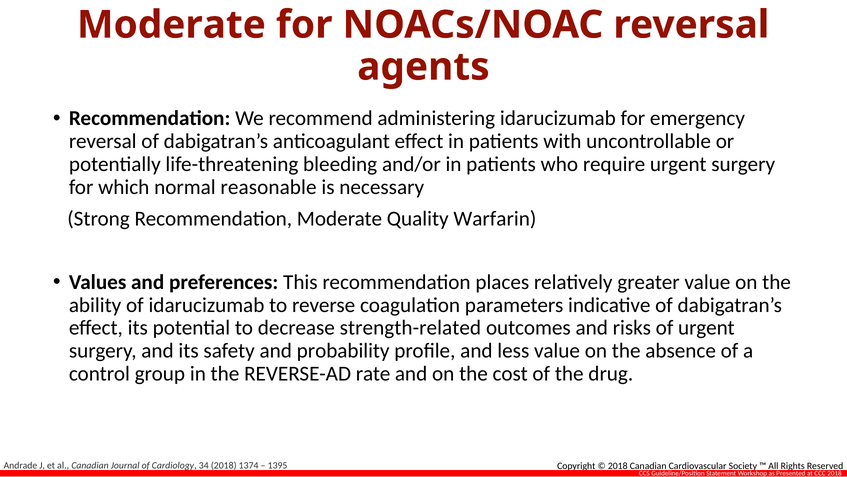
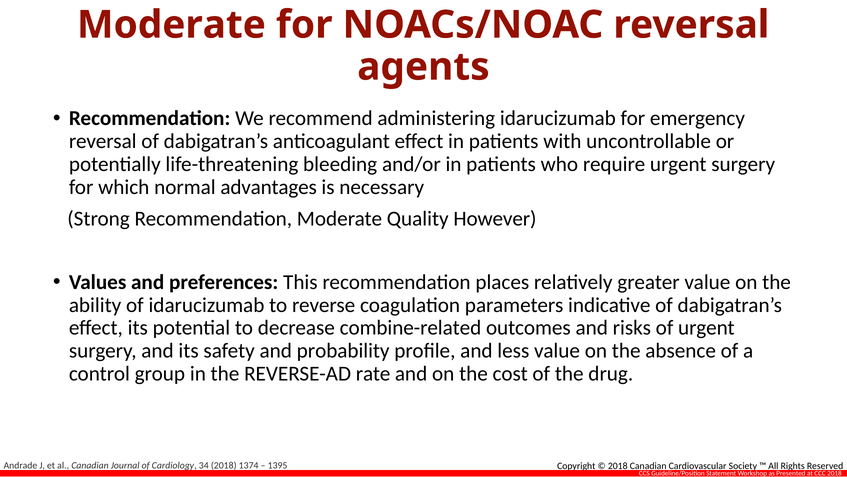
reasonable: reasonable -> advantages (269, 187)
Warfarin: Warfarin -> However (495, 218)
strength-related: strength-related -> combine-related (410, 328)
